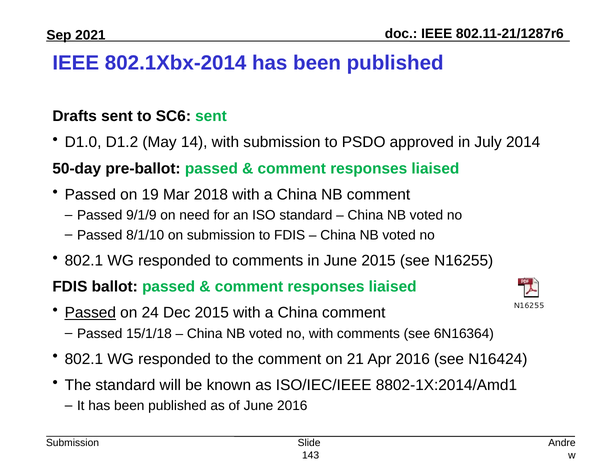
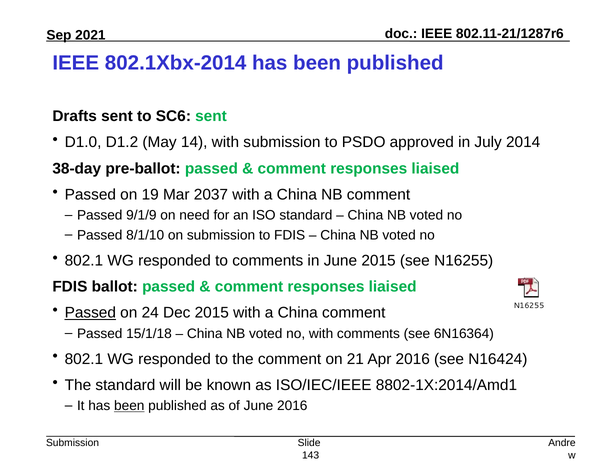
50-day: 50-day -> 38-day (77, 168)
2018: 2018 -> 2037 (211, 195)
been underline: none -> present (129, 406)
